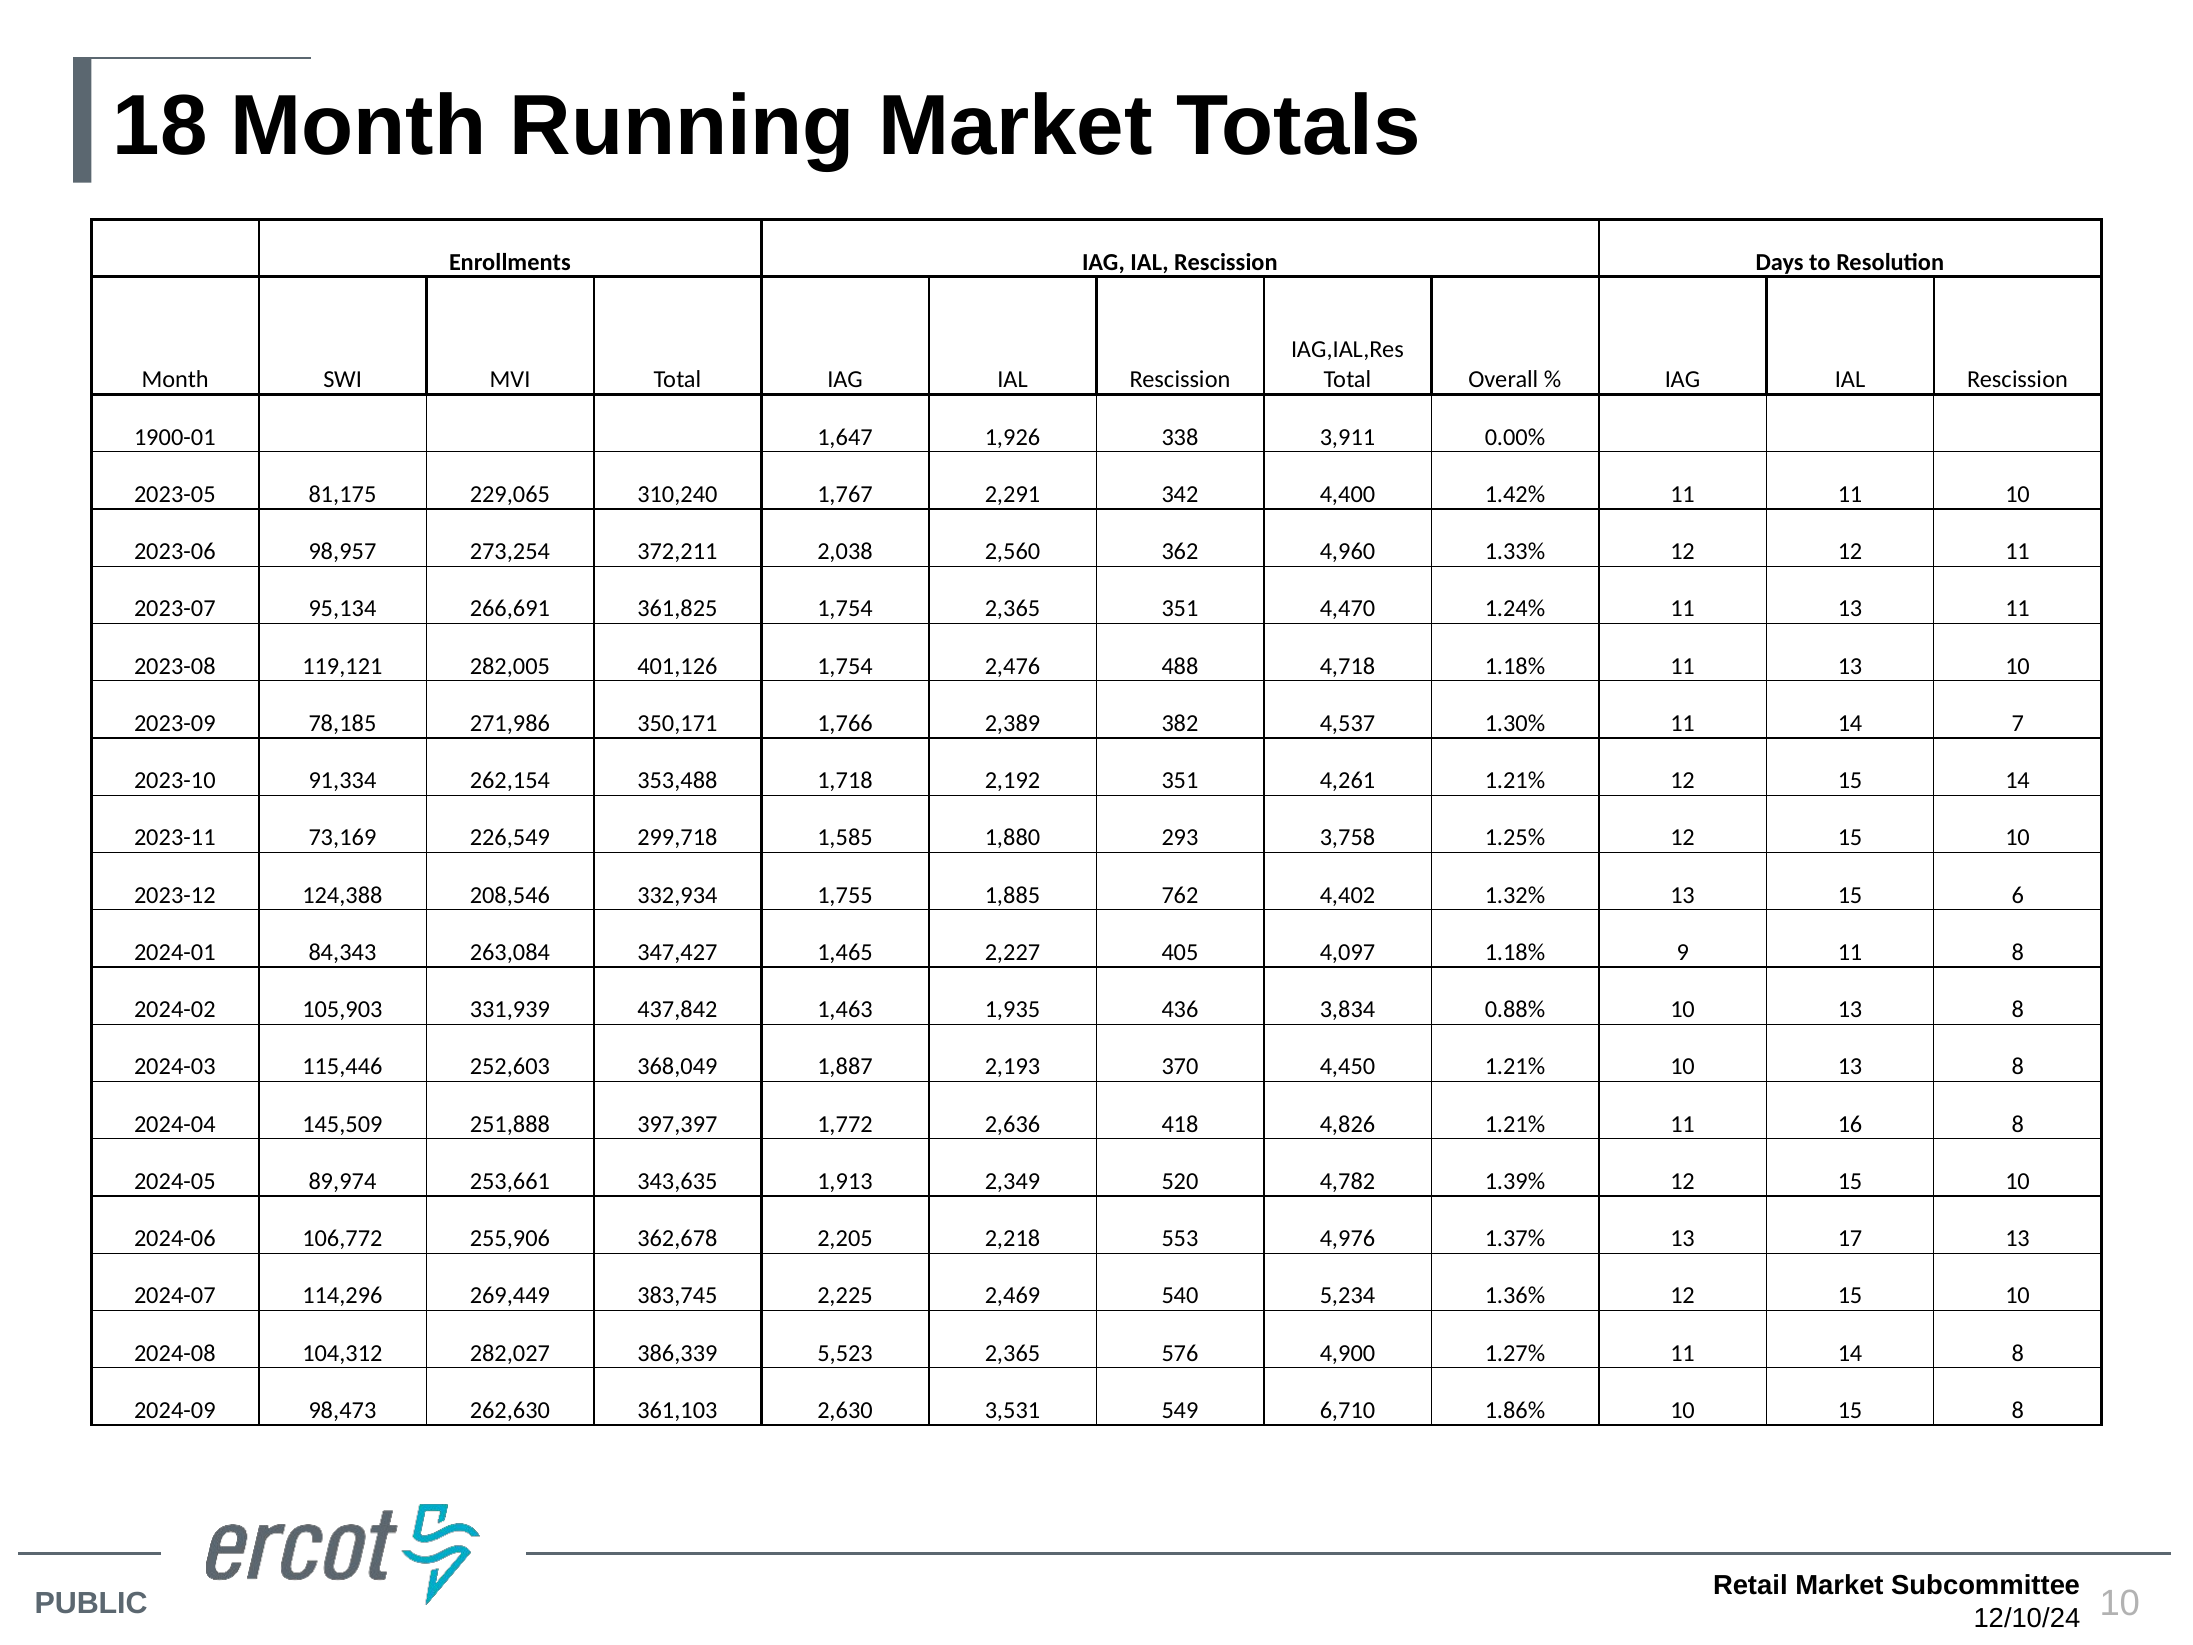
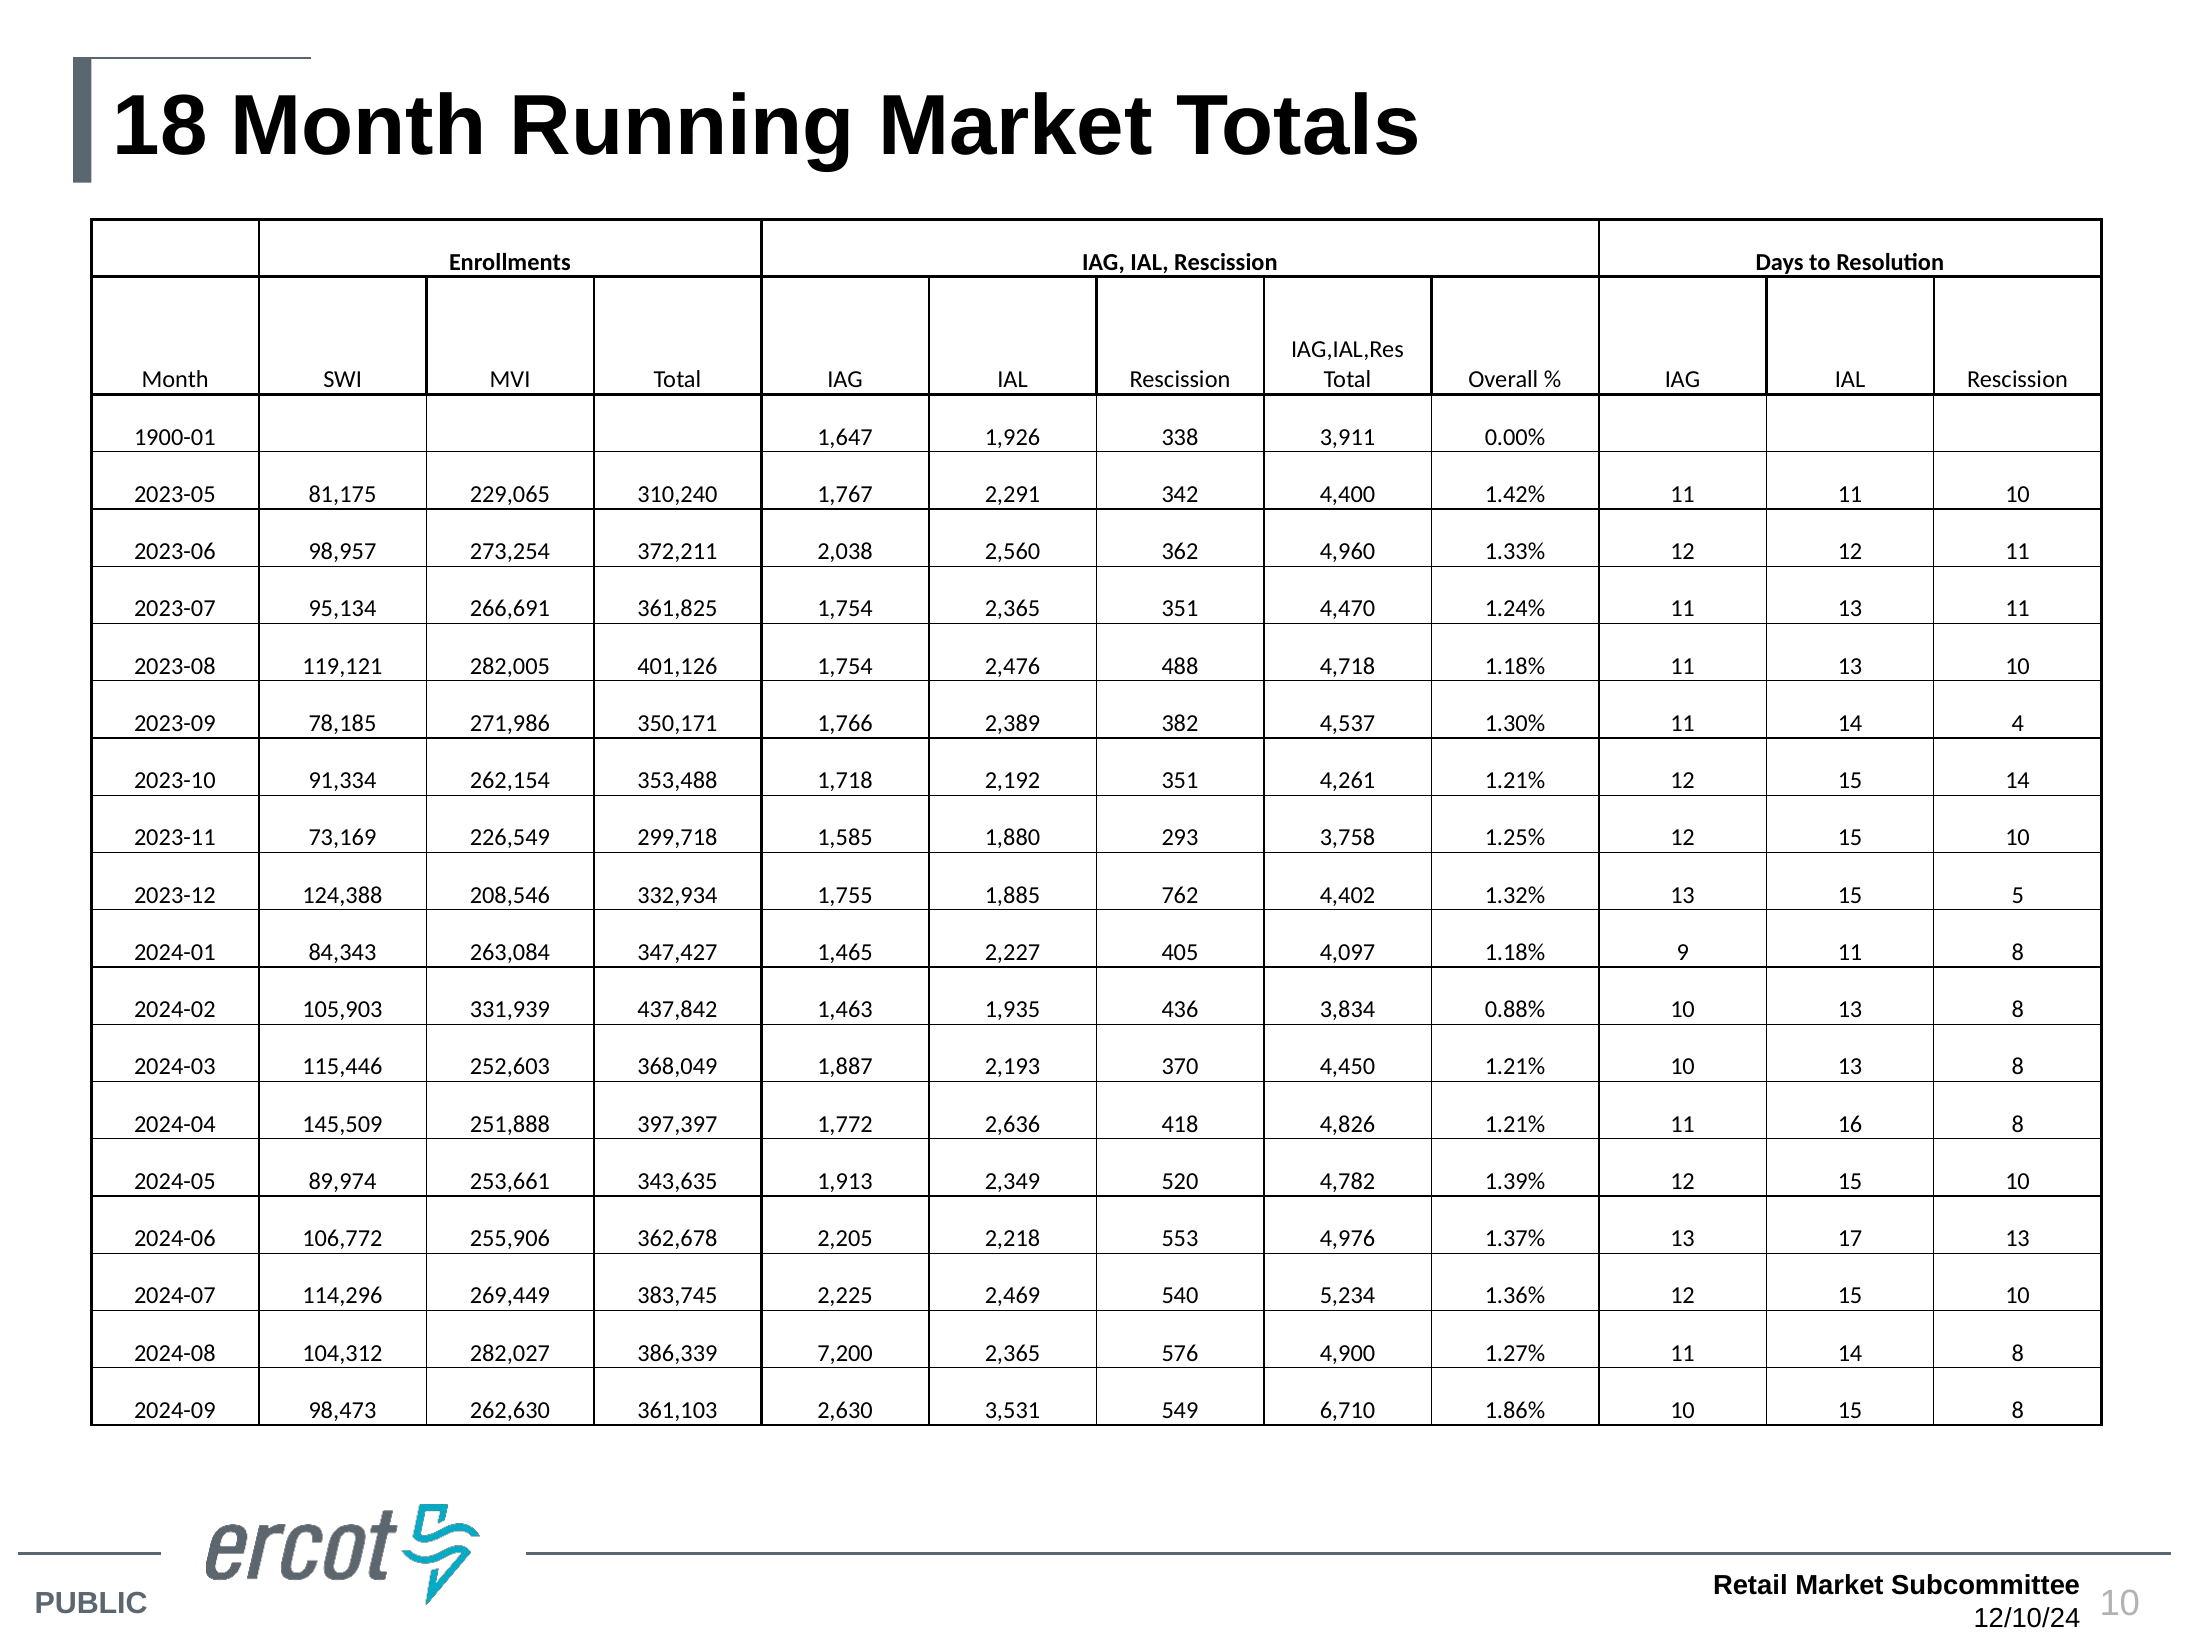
7: 7 -> 4 (2018, 723)
6: 6 -> 5 (2018, 895)
5,523: 5,523 -> 7,200 (845, 1353)
